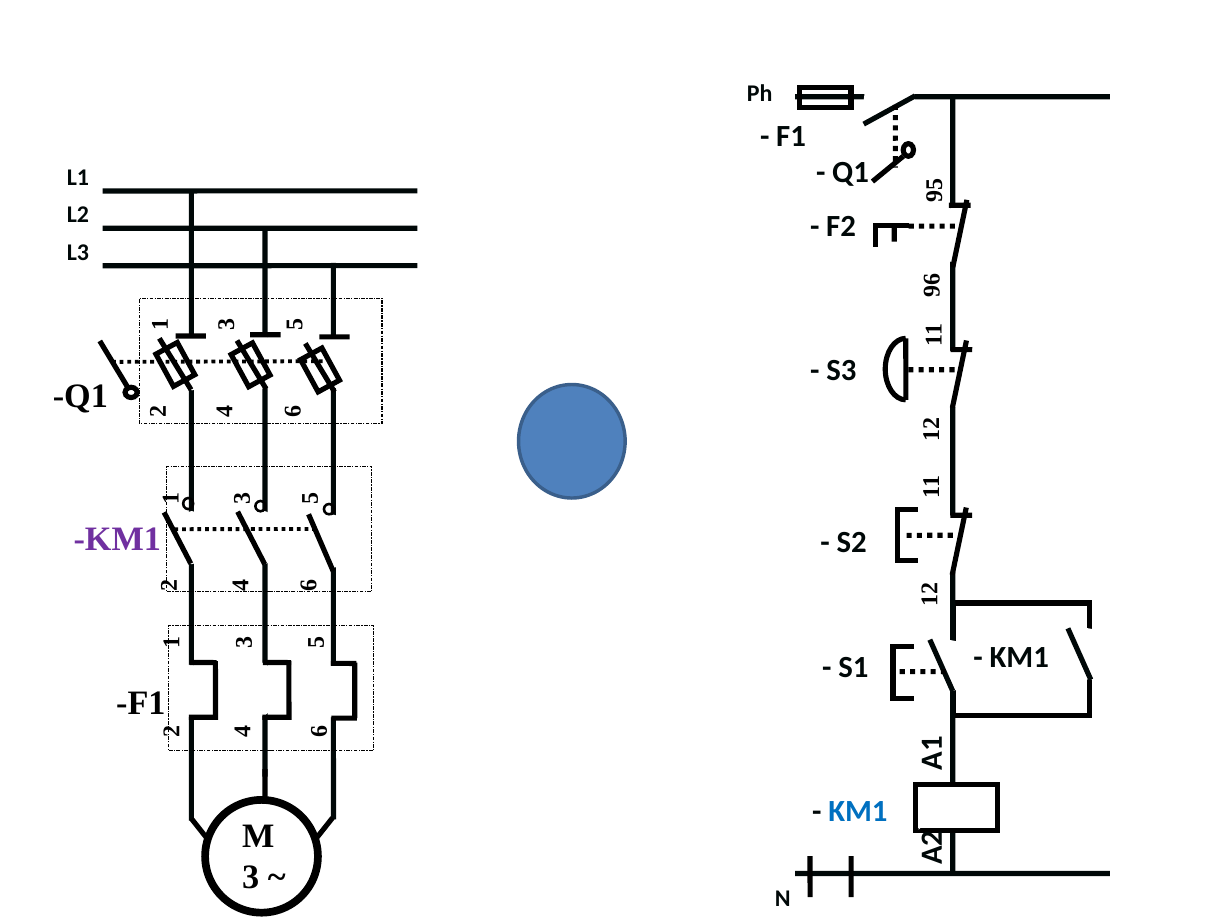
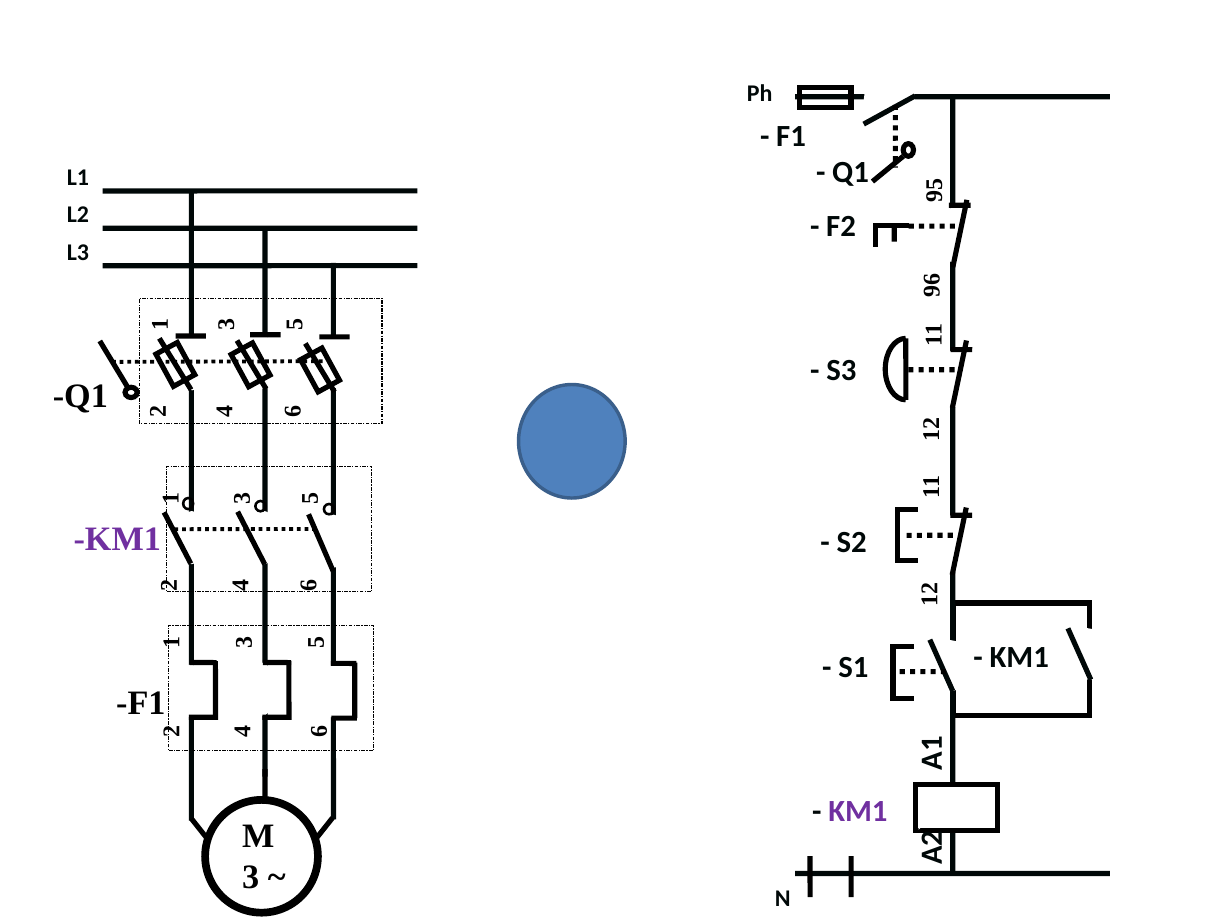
KM1 colour: blue -> purple (858, 811)
